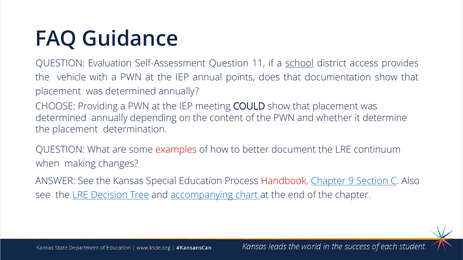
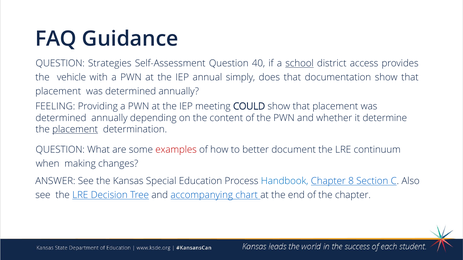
Evaluation: Evaluation -> Strategies (110, 63)
11: 11 -> 40 (259, 63)
points: points -> simply (240, 77)
CHOOSE: CHOOSE -> FEELING (55, 106)
placement underline: none -> present (75, 130)
Handbook colour: red -> blue (285, 181)
9: 9 -> 8 (351, 181)
